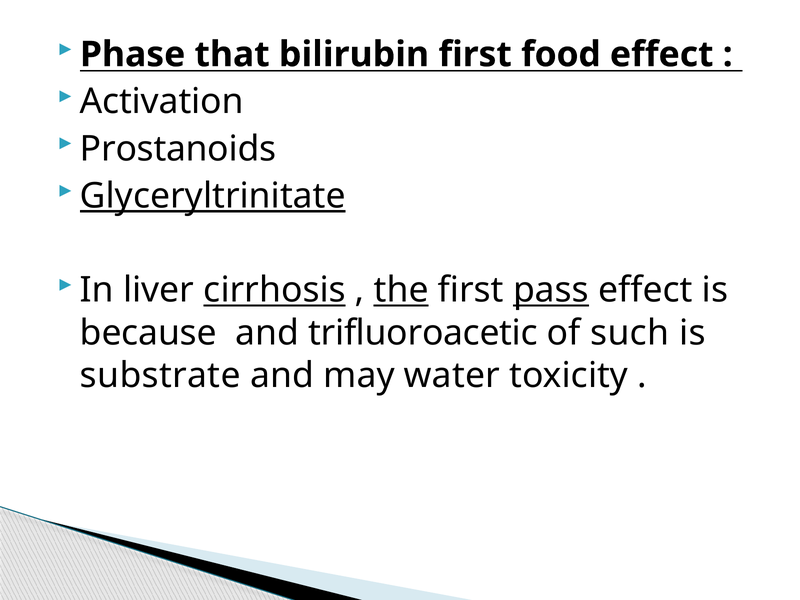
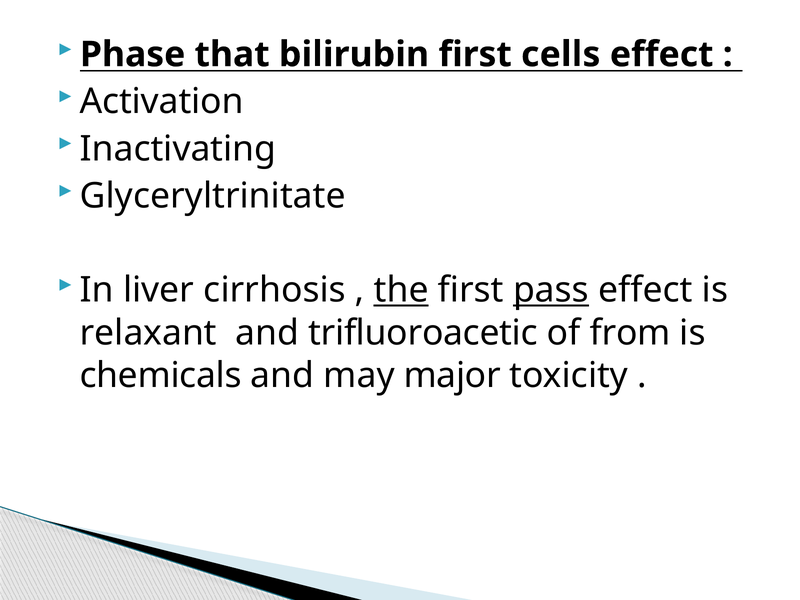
food: food -> cells (561, 54)
Prostanoids: Prostanoids -> Inactivating (178, 149)
Glyceryltrinitate underline: present -> none (213, 196)
cirrhosis underline: present -> none (275, 290)
because: because -> relaxant (148, 333)
such: such -> from (630, 333)
substrate: substrate -> chemicals (161, 376)
water: water -> major (452, 376)
